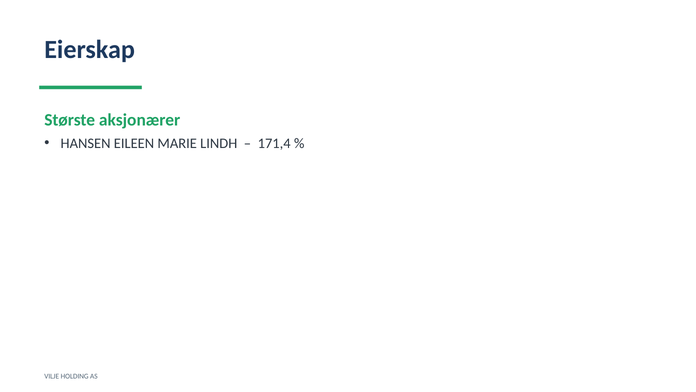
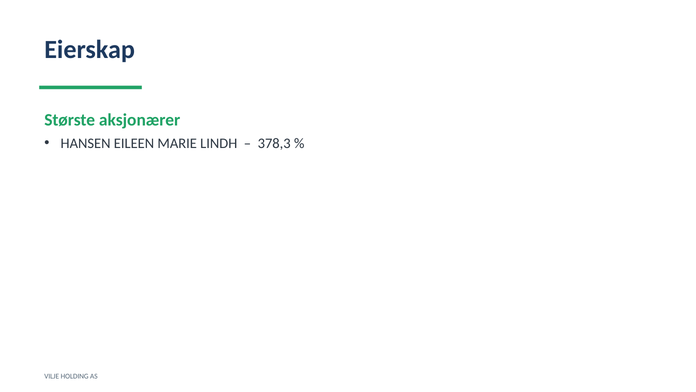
171,4: 171,4 -> 378,3 (274, 143)
